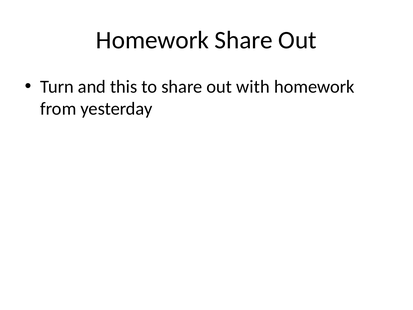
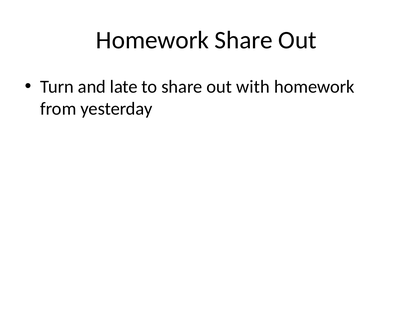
this: this -> late (124, 87)
